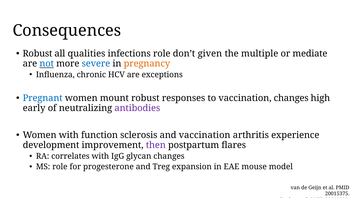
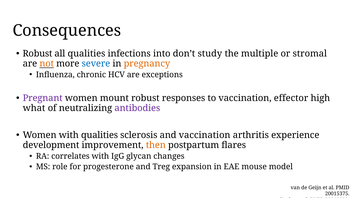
infections role: role -> into (162, 54)
given: given -> study (210, 54)
mediate: mediate -> stromal (310, 54)
not colour: blue -> orange (47, 64)
Pregnant colour: blue -> purple (43, 98)
vaccination changes: changes -> effector (291, 98)
early: early -> what (34, 108)
with function: function -> qualities (100, 135)
then colour: purple -> orange (156, 145)
